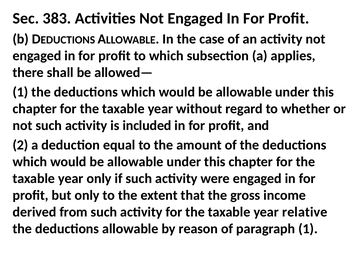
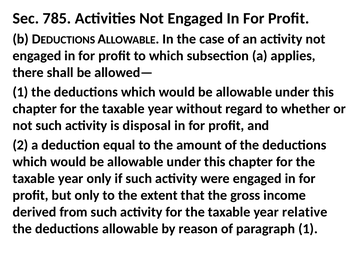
383: 383 -> 785 (57, 18)
included: included -> disposal (147, 126)
